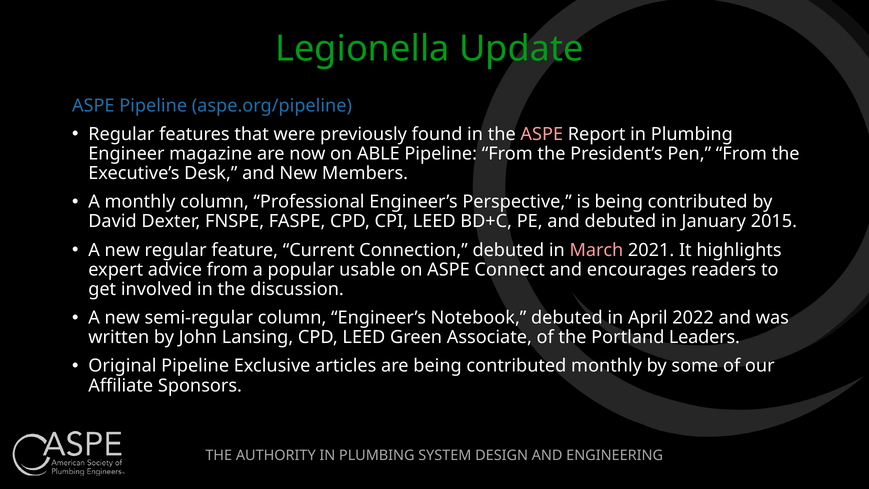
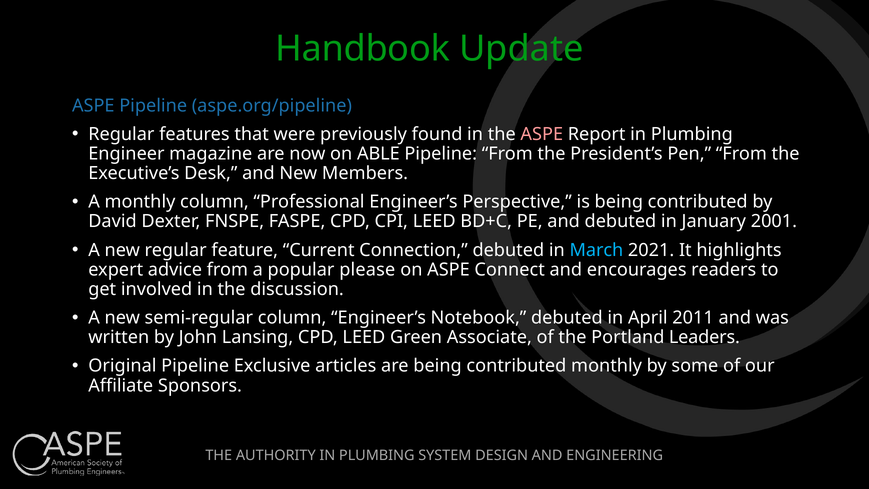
Legionella: Legionella -> Handbook (363, 49)
2015: 2015 -> 2001 (774, 221)
March colour: pink -> light blue (596, 250)
usable: usable -> please (367, 270)
2022: 2022 -> 2011 (693, 318)
